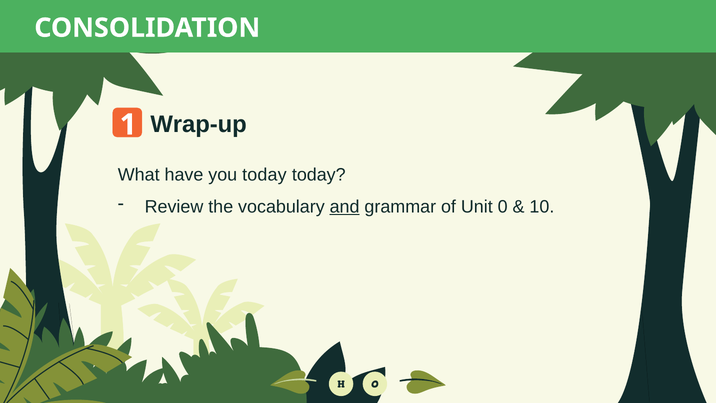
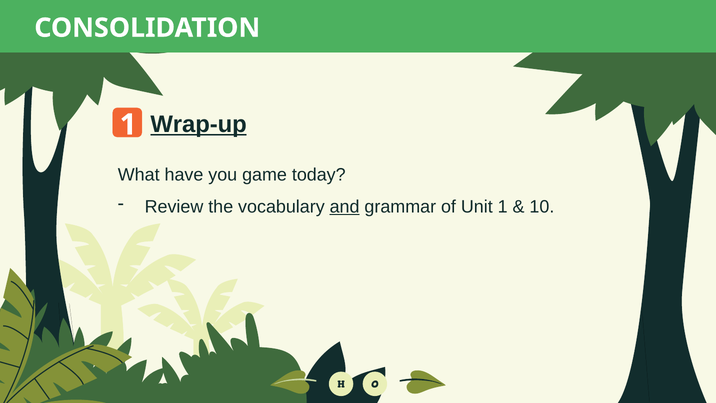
Wrap-up underline: none -> present (199, 124)
you today: today -> game (265, 175)
Unit 0: 0 -> 1 (503, 207)
